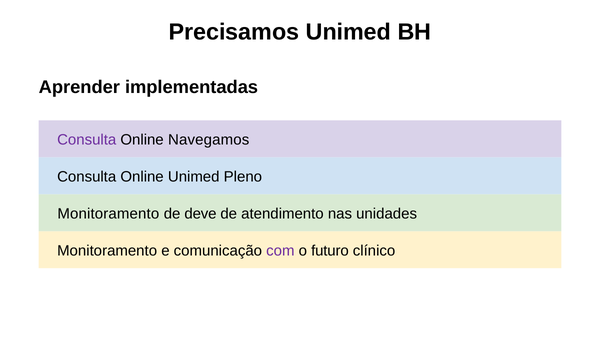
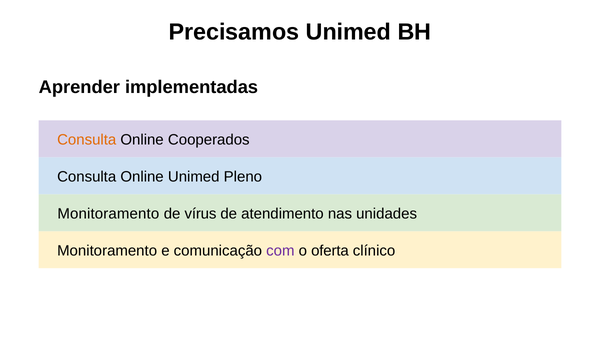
Consulta colour: purple -> orange (87, 140)
Navegamos: Navegamos -> Cooperados (209, 140)
deve: deve -> vírus (200, 214)
futuro: futuro -> oferta (330, 251)
